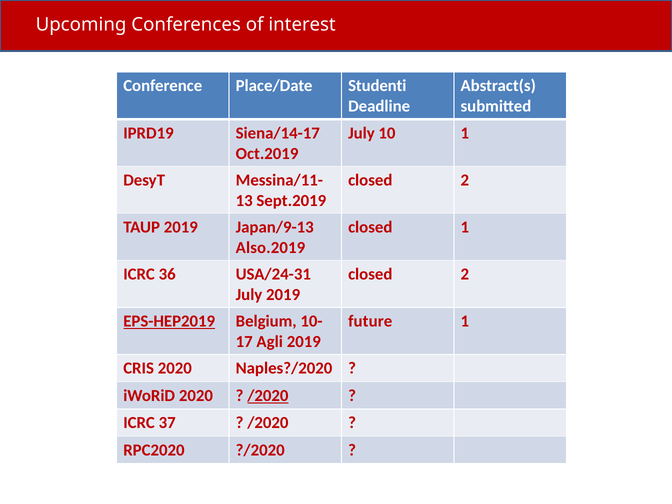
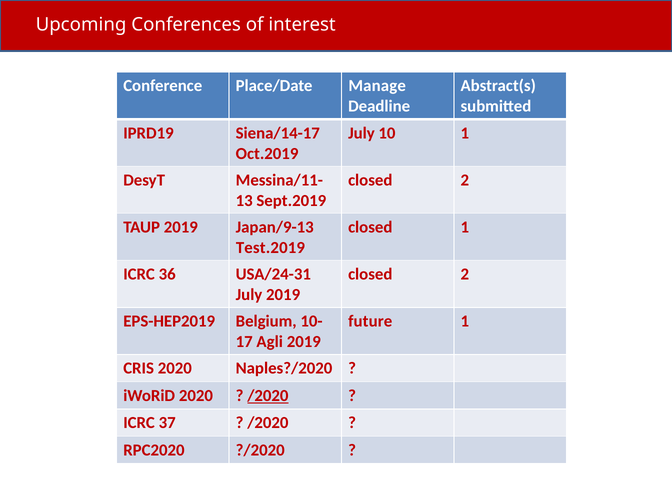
Studenti: Studenti -> Manage (377, 86)
Also.2019: Also.2019 -> Test.2019 (270, 248)
EPS-HEP2019 underline: present -> none (169, 321)
